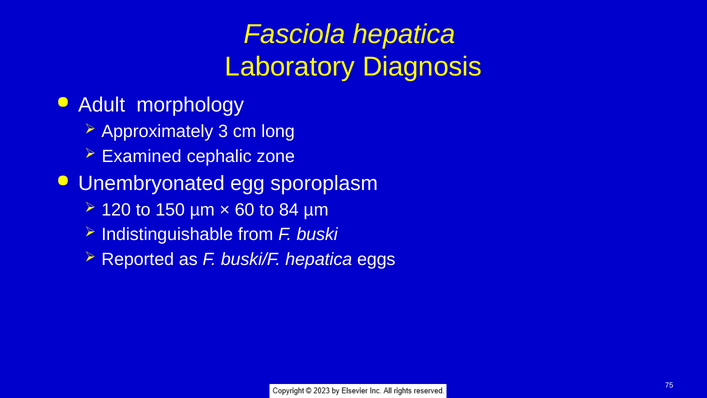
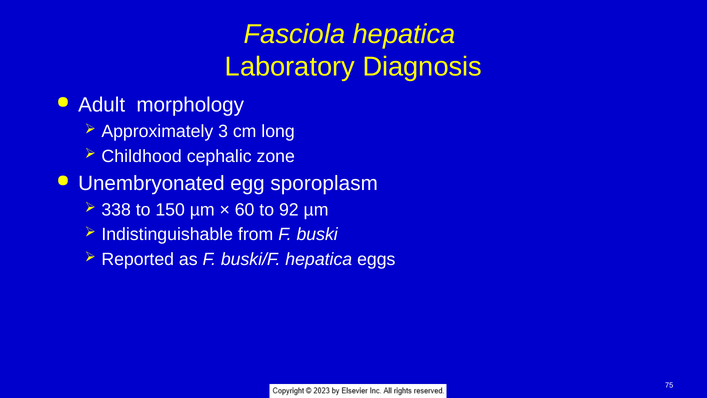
Examined: Examined -> Childhood (142, 156)
120: 120 -> 338 (116, 210)
84: 84 -> 92 (289, 210)
